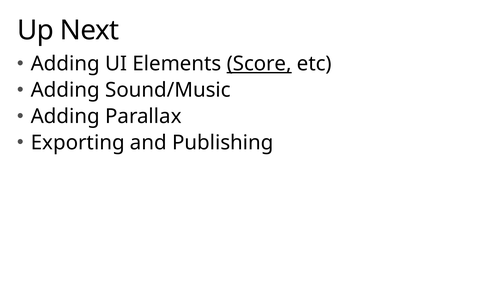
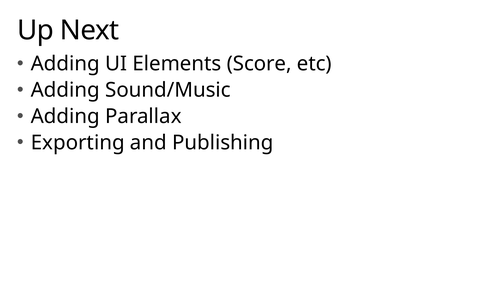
Score underline: present -> none (259, 64)
